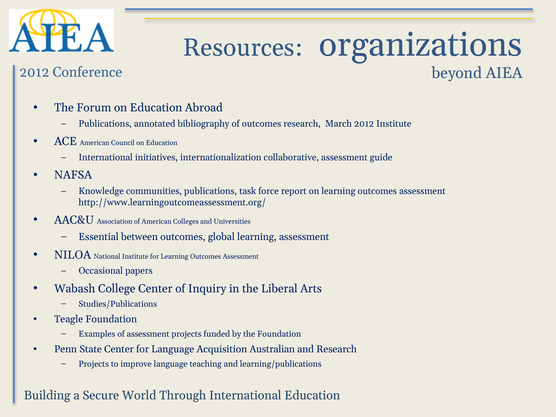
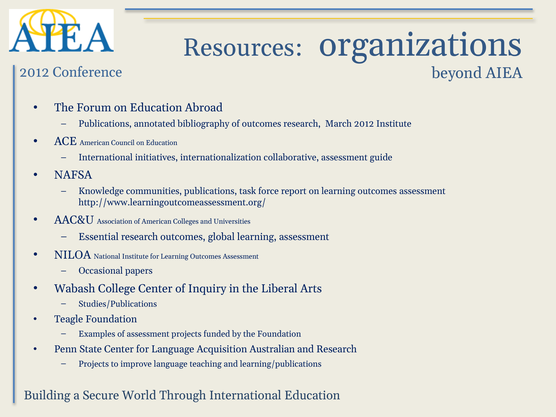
Essential between: between -> research (140, 237)
